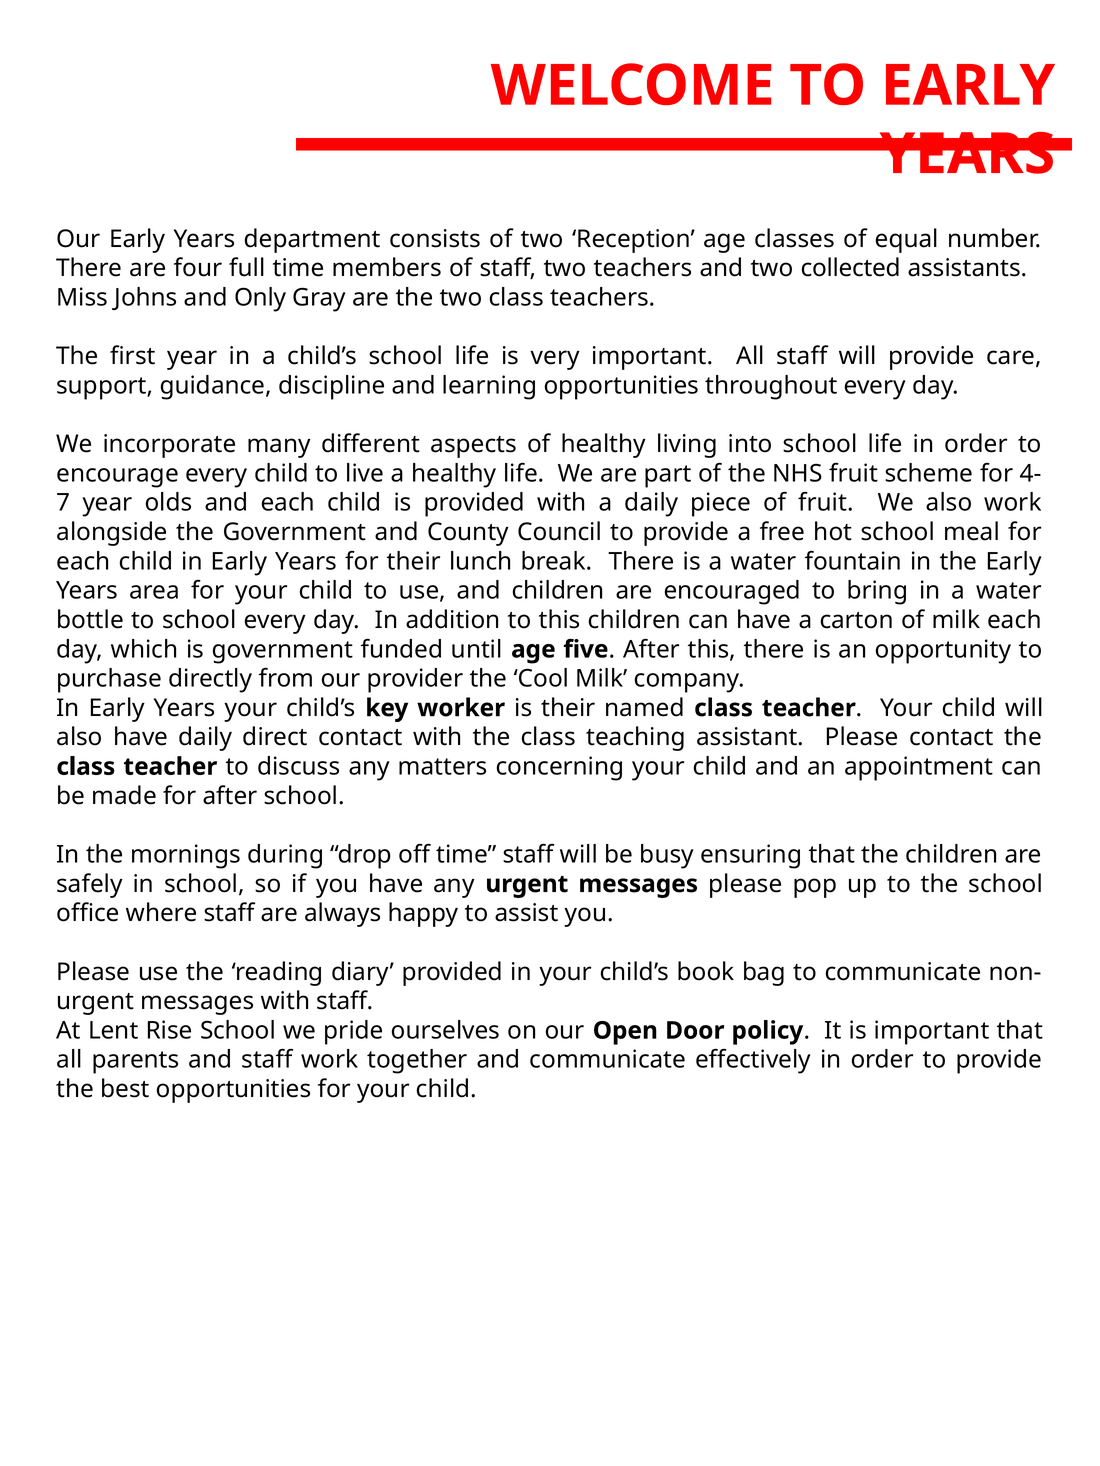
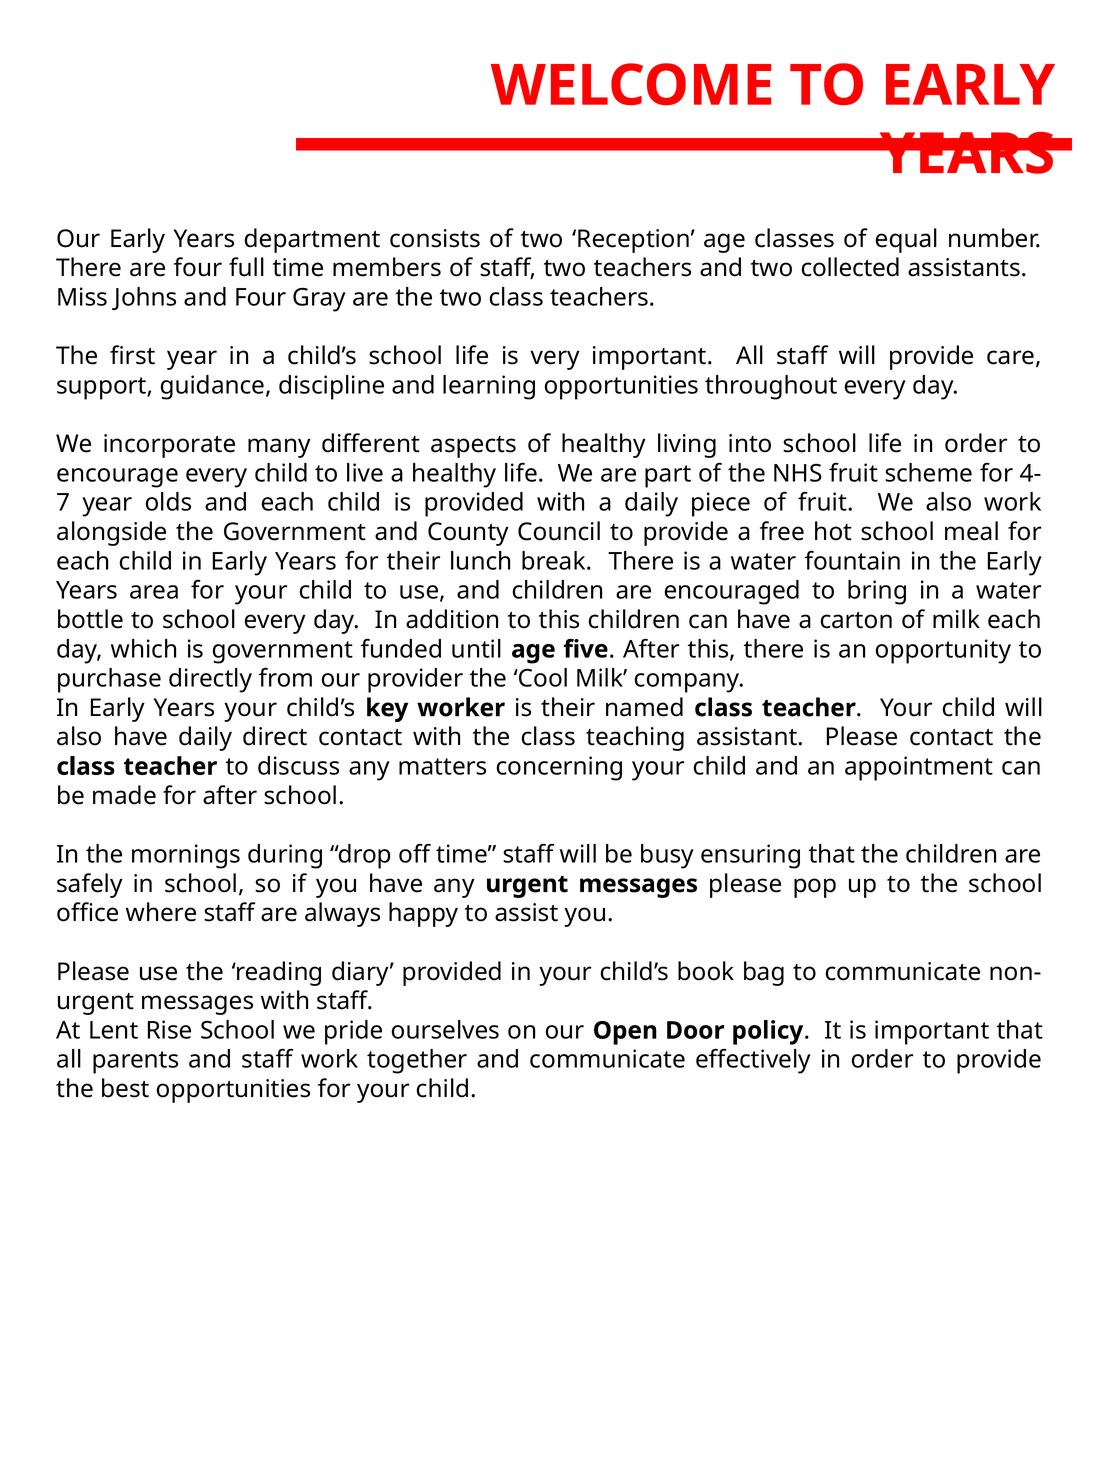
and Only: Only -> Four (260, 298)
